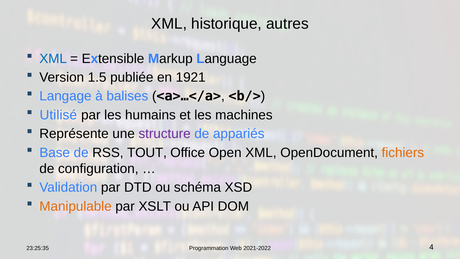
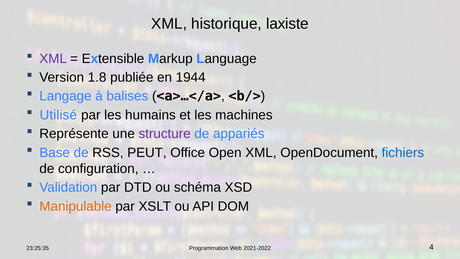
autres: autres -> laxiste (287, 24)
XML colour: blue -> purple (53, 59)
1.5: 1.5 -> 1.8 (97, 77)
1921: 1921 -> 1944 (191, 77)
TOUT: TOUT -> PEUT (147, 152)
fichiers colour: orange -> blue (403, 152)
